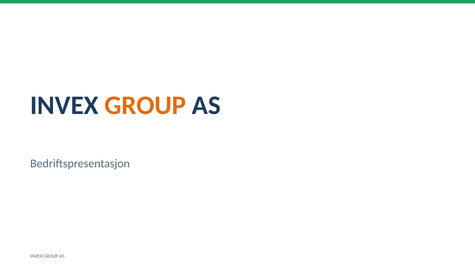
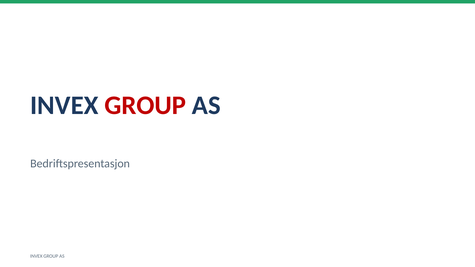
GROUP colour: orange -> red (145, 105)
